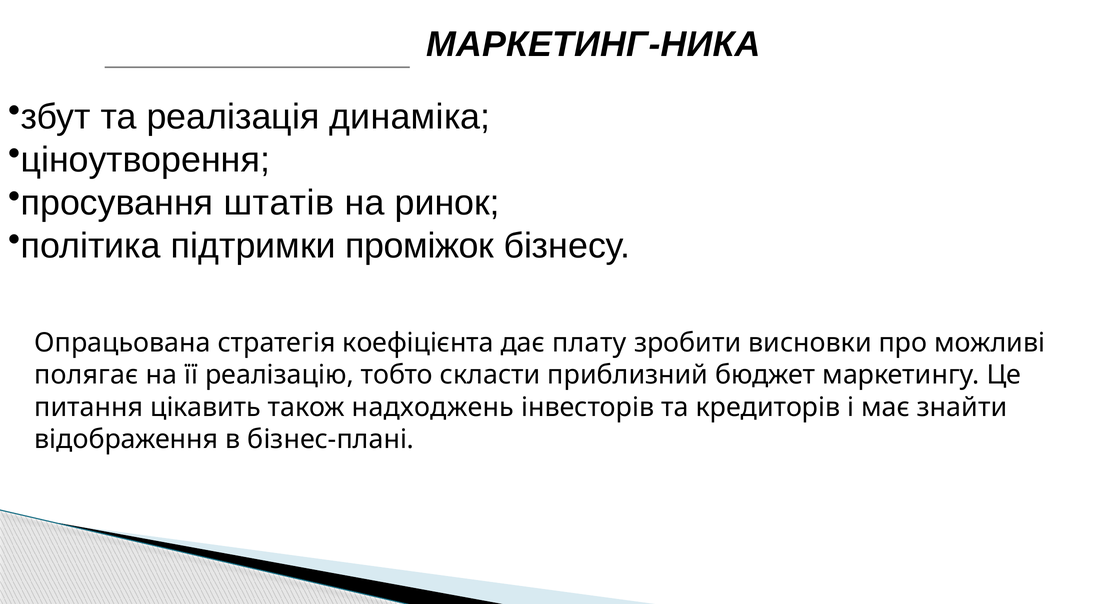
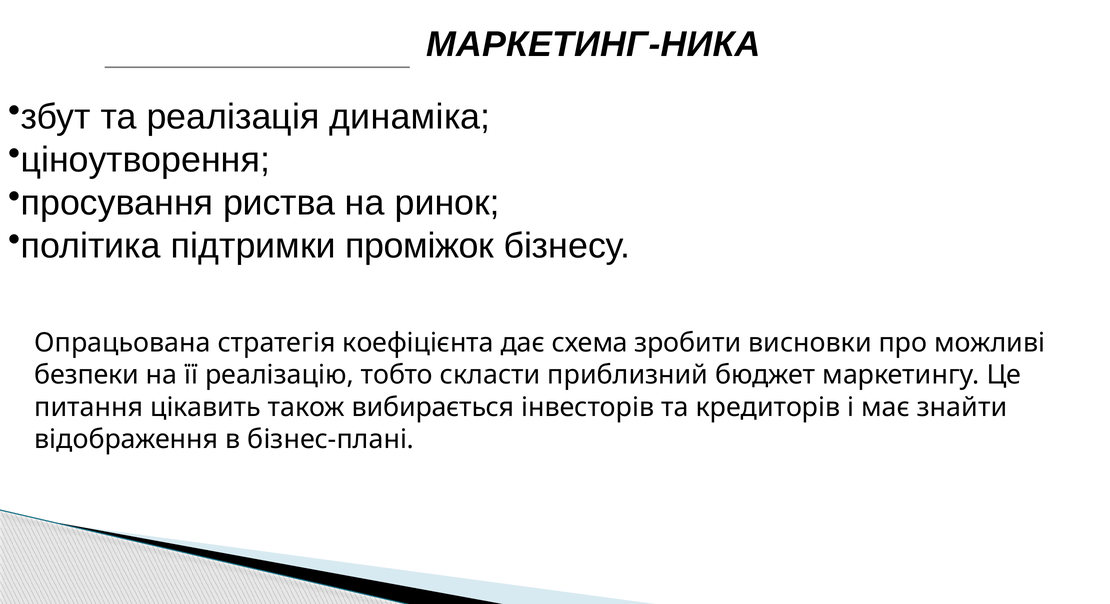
штатів: штатів -> риства (279, 203)
плату: плату -> схема (590, 343)
полягає: полягає -> безпеки (87, 375)
надходжень: надходжень -> вибирається (433, 407)
